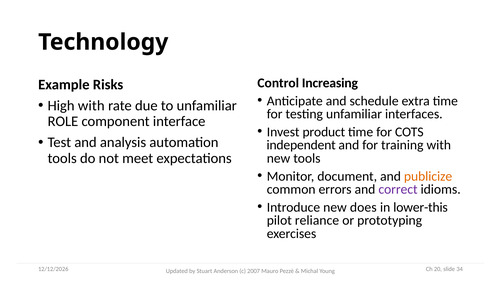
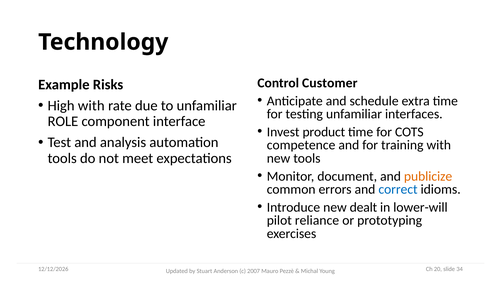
Increasing: Increasing -> Customer (330, 83)
independent: independent -> competence (301, 145)
correct colour: purple -> blue (398, 189)
does: does -> dealt (363, 207)
lower-this: lower-this -> lower-will (421, 207)
